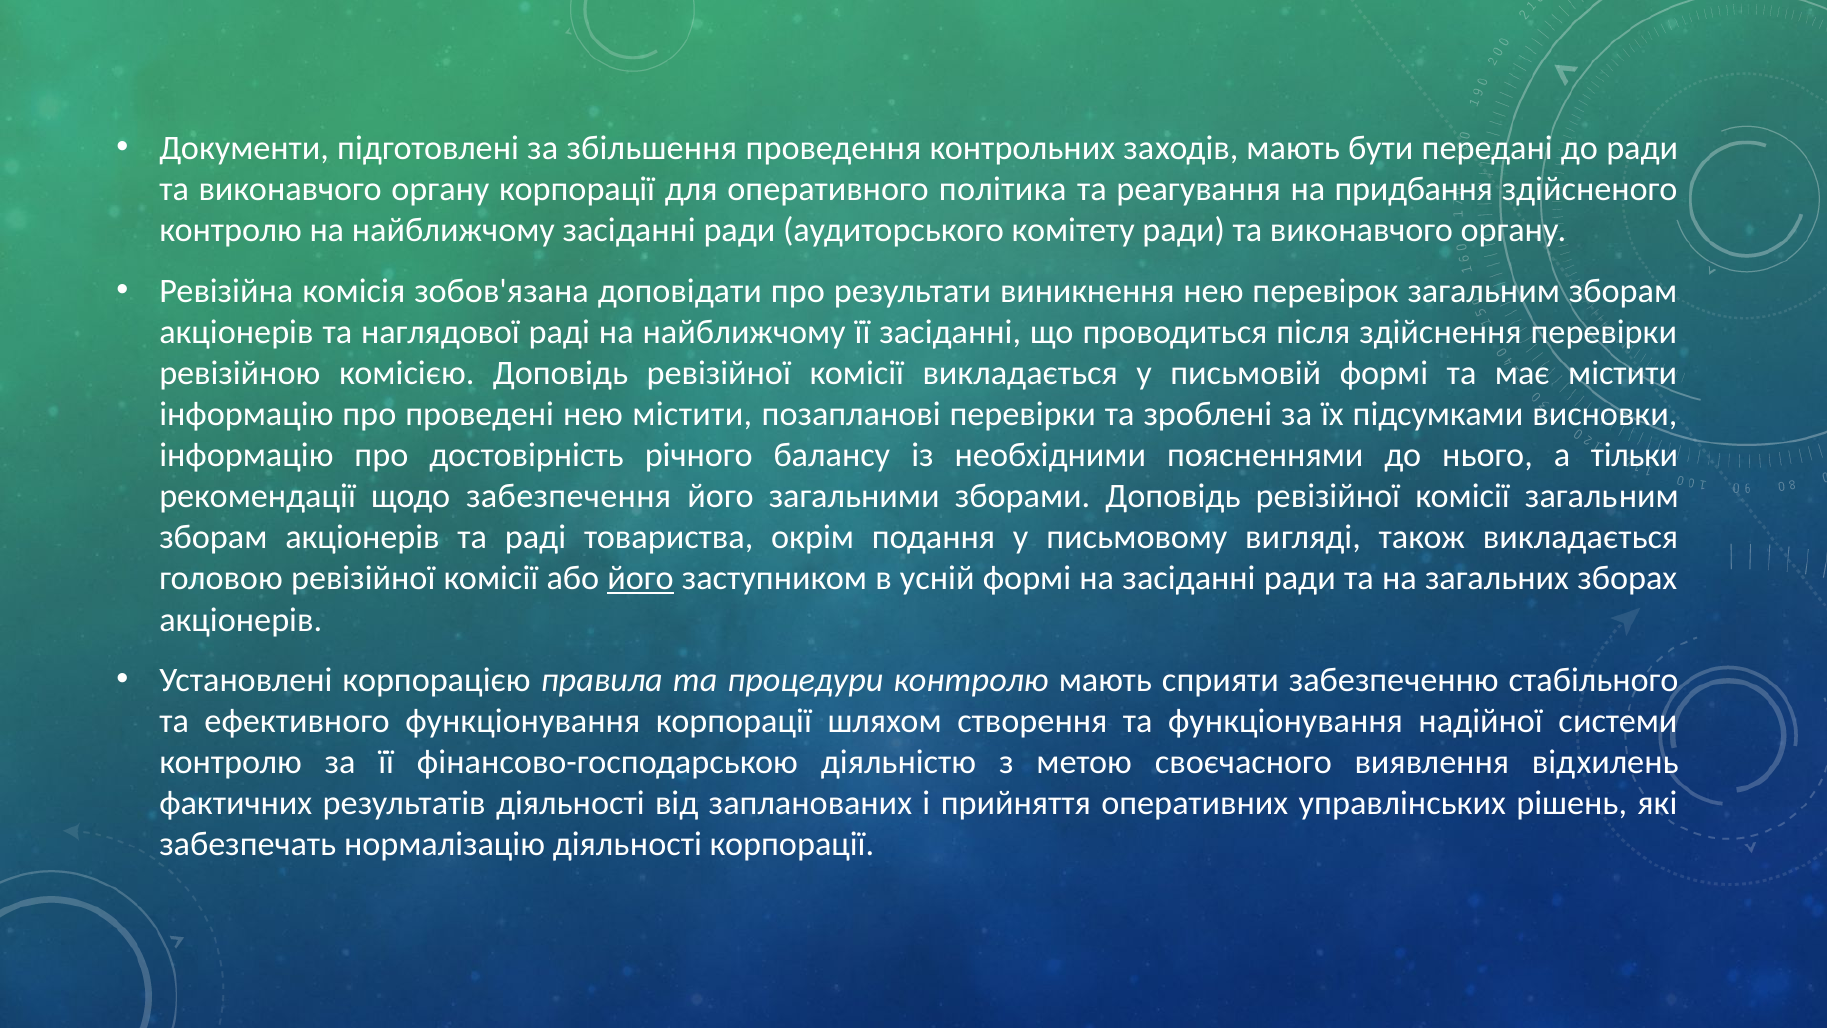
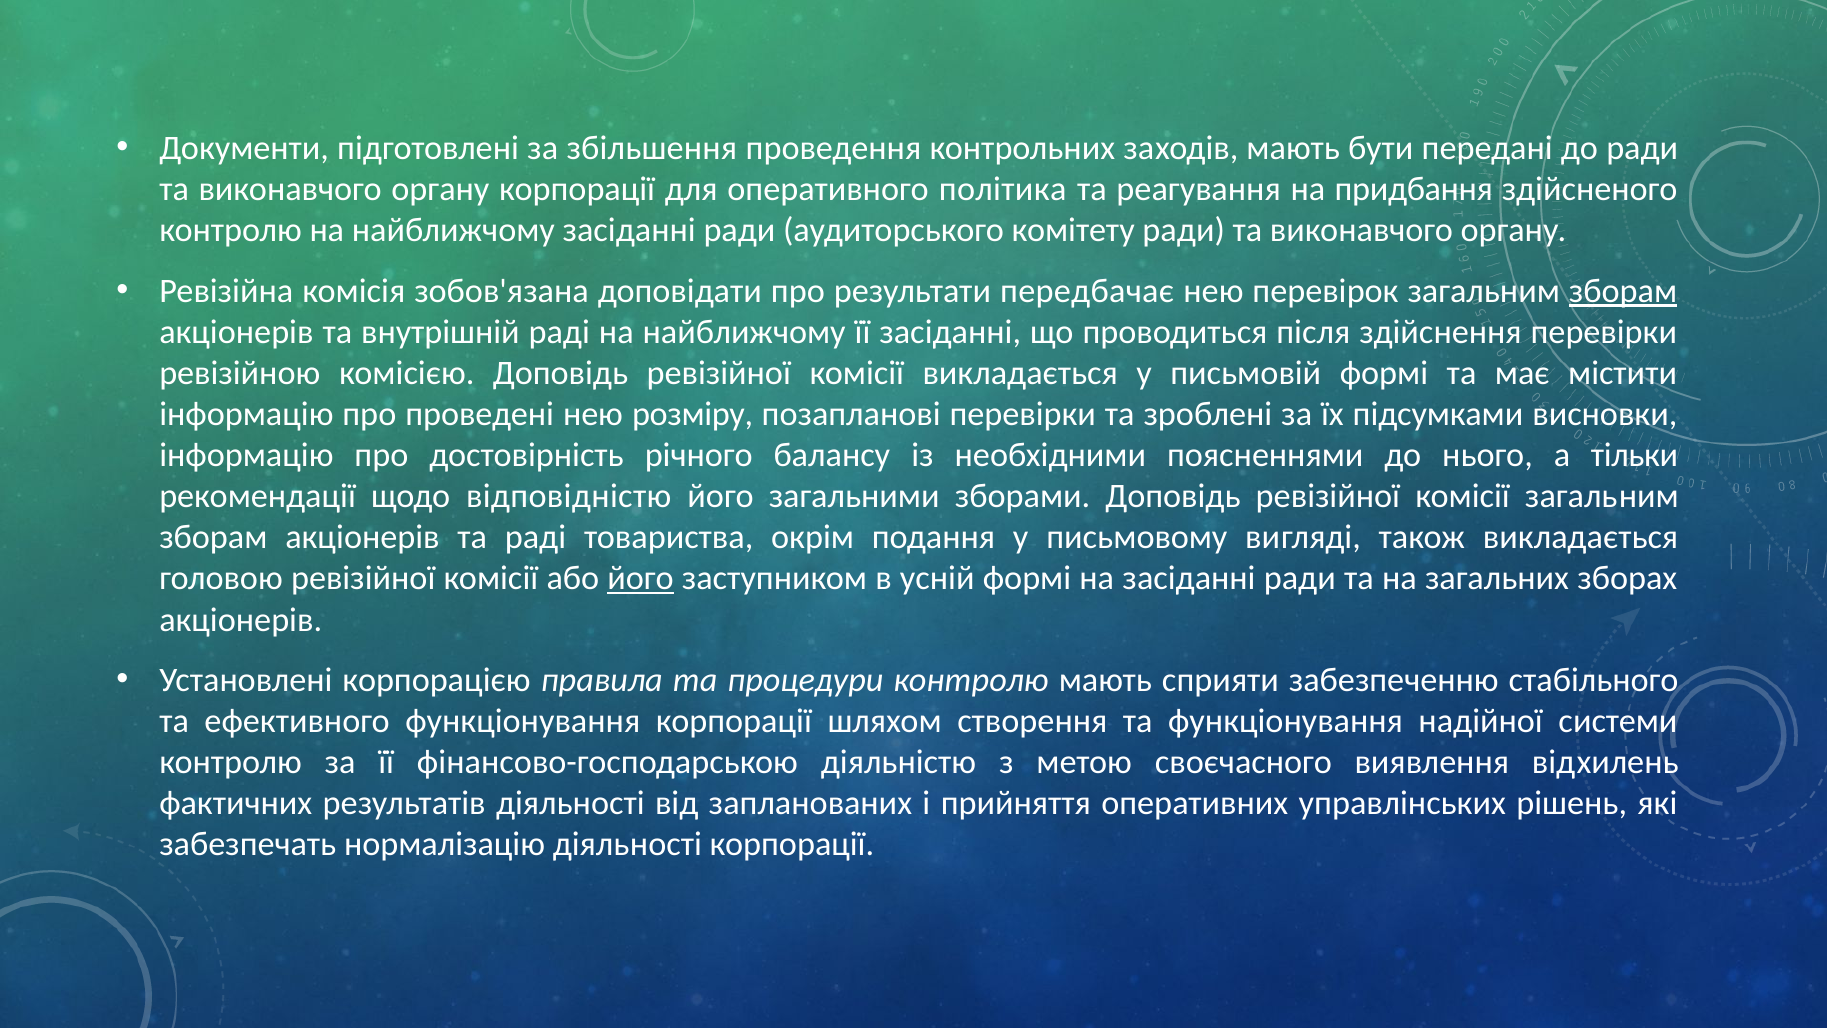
виникнення: виникнення -> передбачає (1087, 291)
зборам underline: none -> present (1623, 291)
наглядової: наглядової -> внутрішній (440, 332)
нею містити: містити -> розміру (693, 414)
забезпечення: забезпечення -> відповідністю (569, 496)
